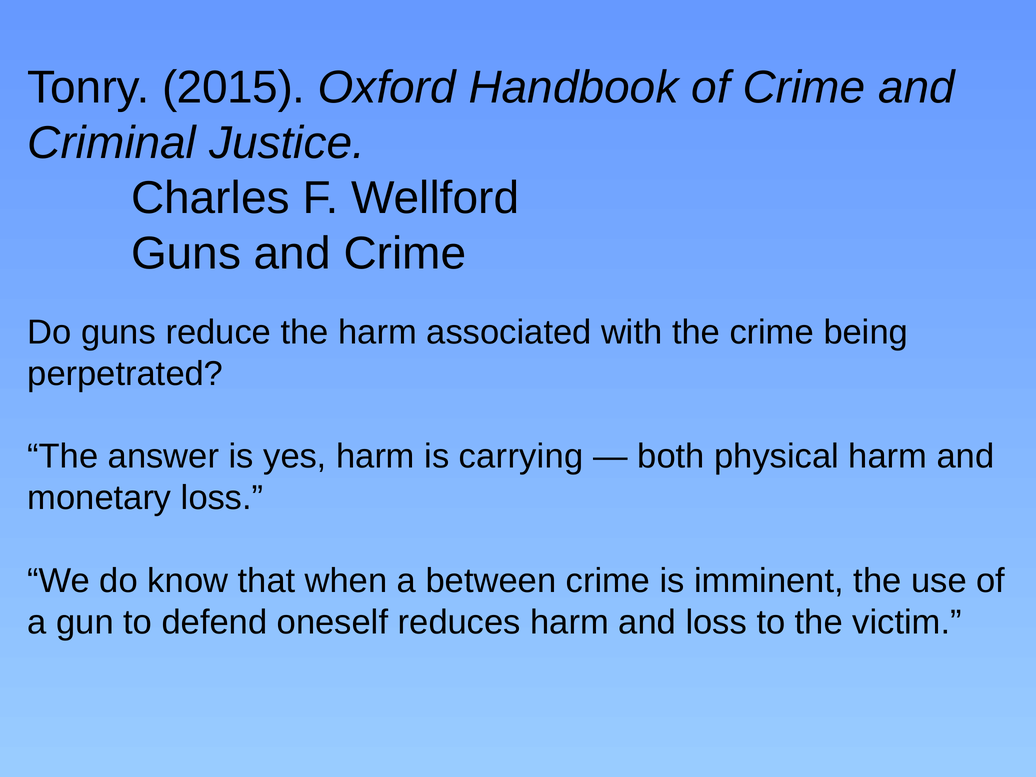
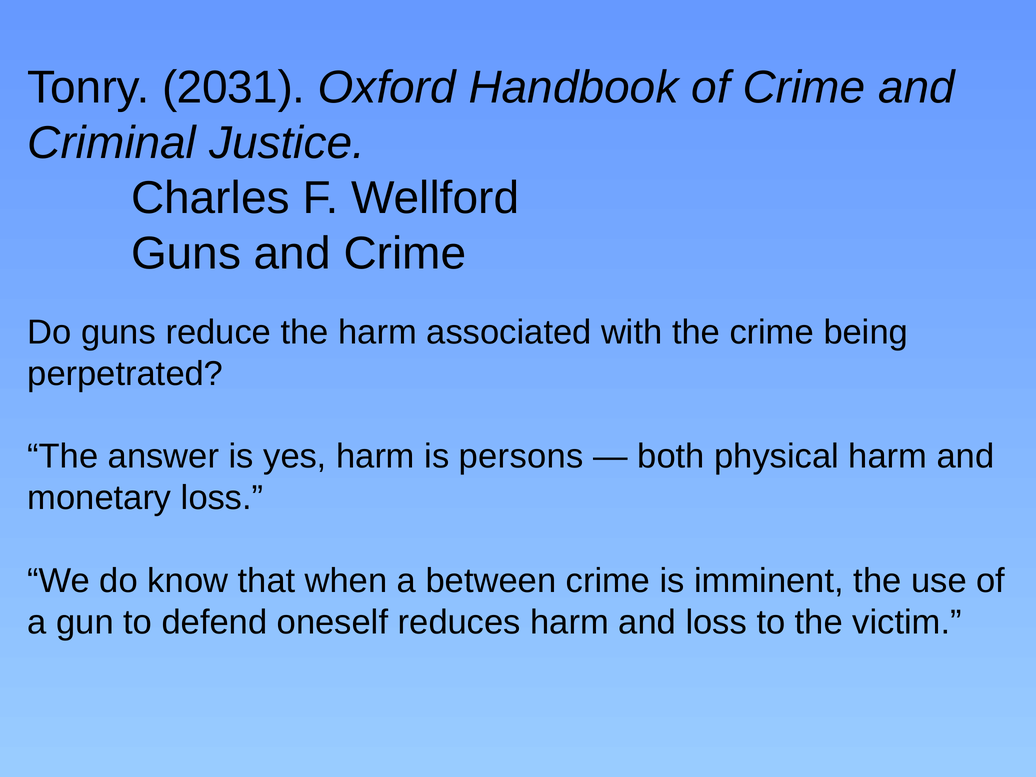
2015: 2015 -> 2031 (234, 88)
carrying: carrying -> persons (521, 457)
